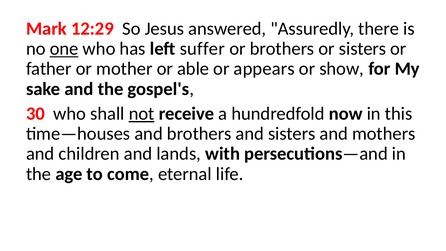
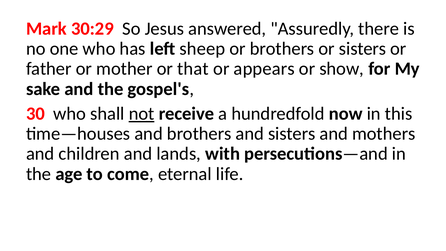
12:29: 12:29 -> 30:29 (92, 29)
one underline: present -> none (64, 49)
suffer: suffer -> sheep (202, 49)
able: able -> that (193, 69)
